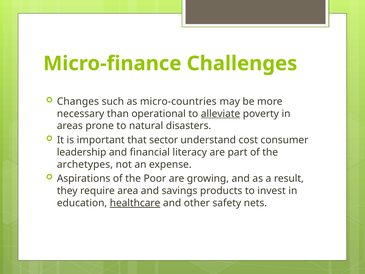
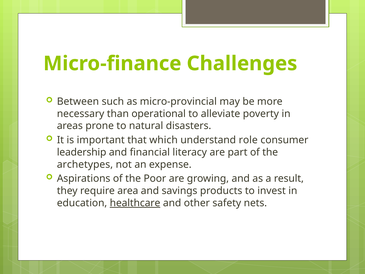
Changes: Changes -> Between (78, 101)
micro-countries: micro-countries -> micro-provincial (178, 101)
alleviate underline: present -> none (221, 114)
sector: sector -> which (164, 140)
cost: cost -> role (248, 140)
